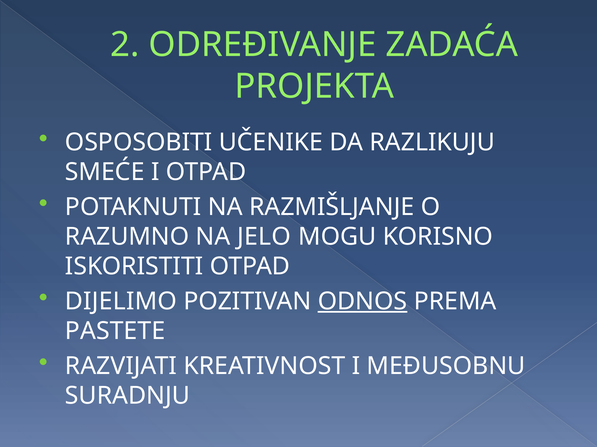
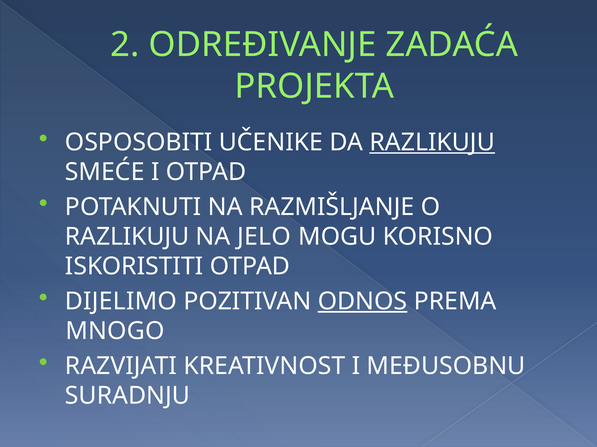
RAZLIKUJU underline: none -> present (432, 143)
RAZUMNO: RAZUMNO -> RAZLIKUJU (127, 237)
PASTETE: PASTETE -> MNOGO (115, 332)
